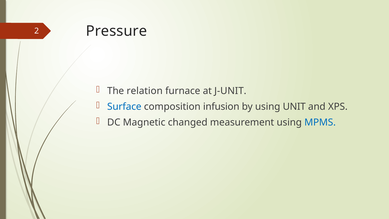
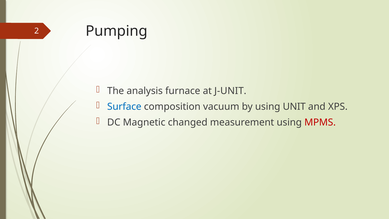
Pressure: Pressure -> Pumping (117, 31)
relation: relation -> analysis (145, 91)
infusion: infusion -> vacuum (221, 107)
MPMS colour: blue -> red (320, 122)
